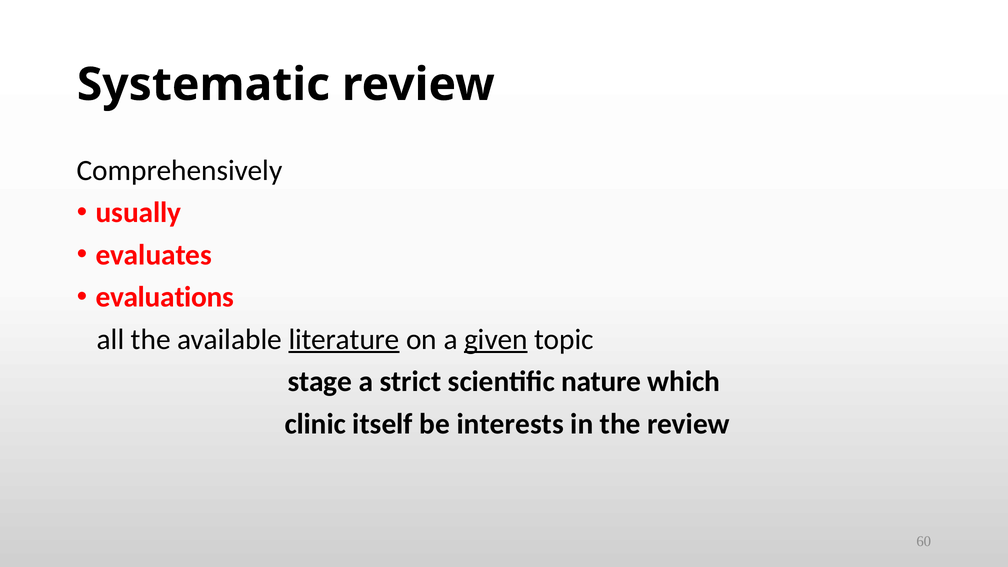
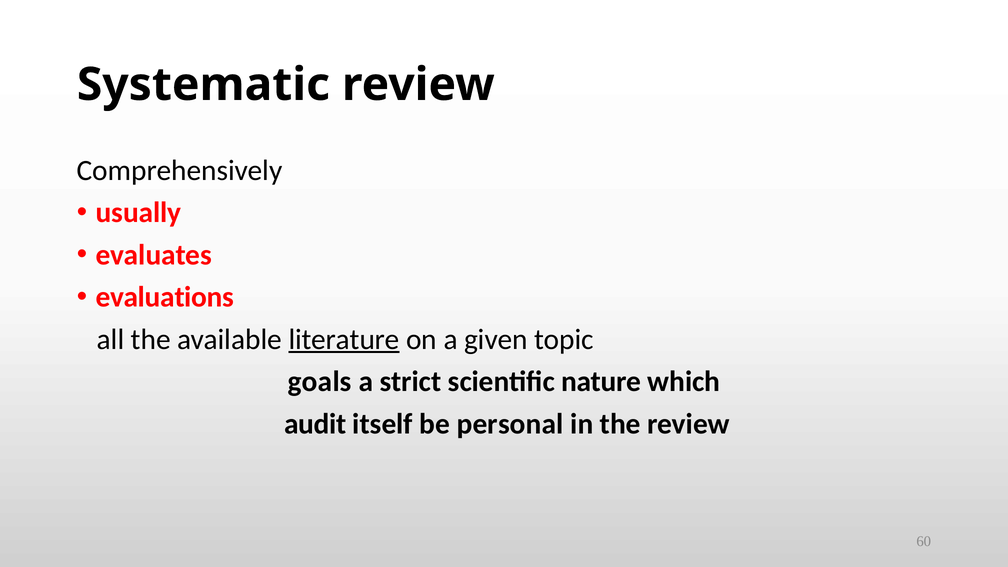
given underline: present -> none (496, 339)
stage: stage -> goals (320, 382)
clinic: clinic -> audit (315, 424)
interests: interests -> personal (510, 424)
